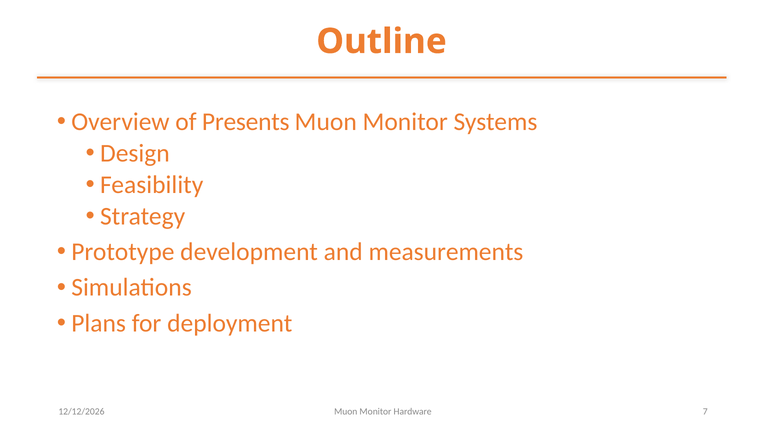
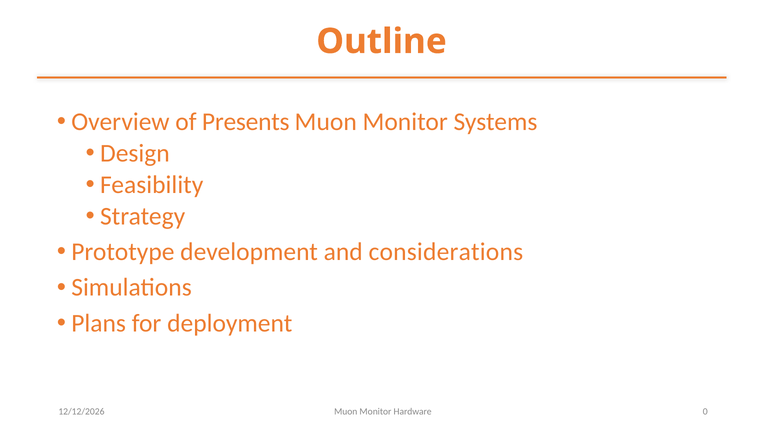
measurements: measurements -> considerations (446, 252)
7: 7 -> 0 (705, 411)
